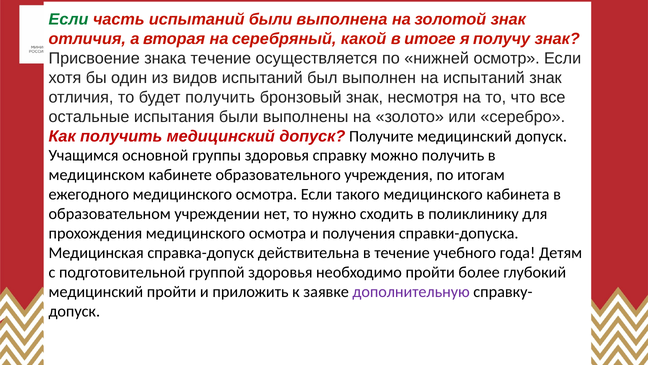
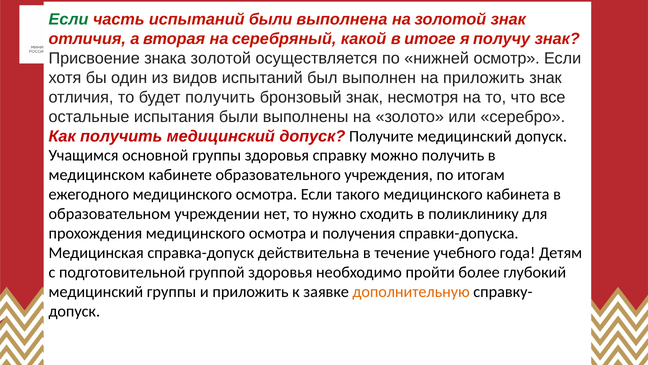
знака течение: течение -> золотой (221, 58)
на испытаний: испытаний -> приложить (484, 78)
медицинский пройти: пройти -> группы (172, 291)
дополнительную colour: purple -> orange (411, 291)
